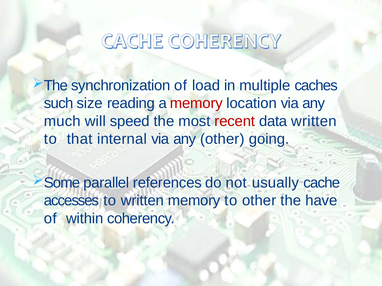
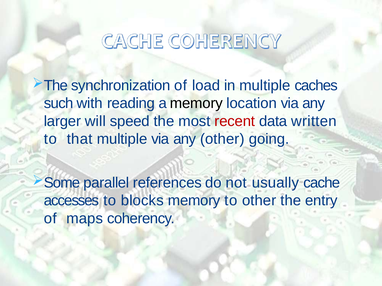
size: size -> with (90, 104)
memory colour: red -> black (196, 104)
much: much -> larger (62, 121)
that internal: internal -> multiple (122, 139)
to written: written -> blocks (142, 201)
have: have -> entry (321, 201)
within: within -> maps (85, 219)
